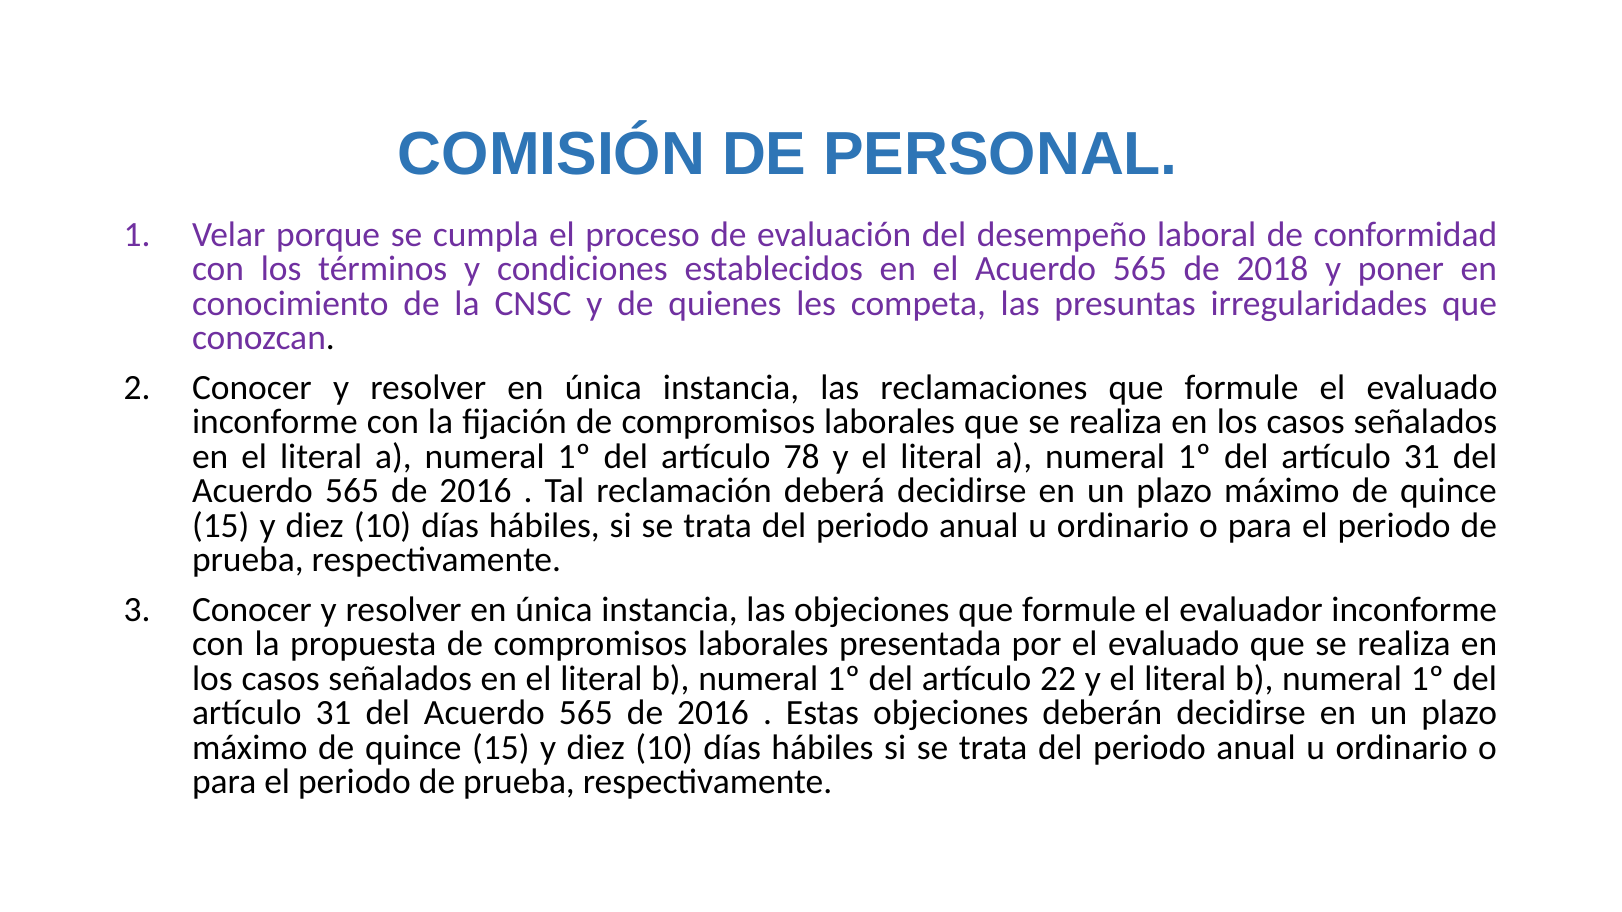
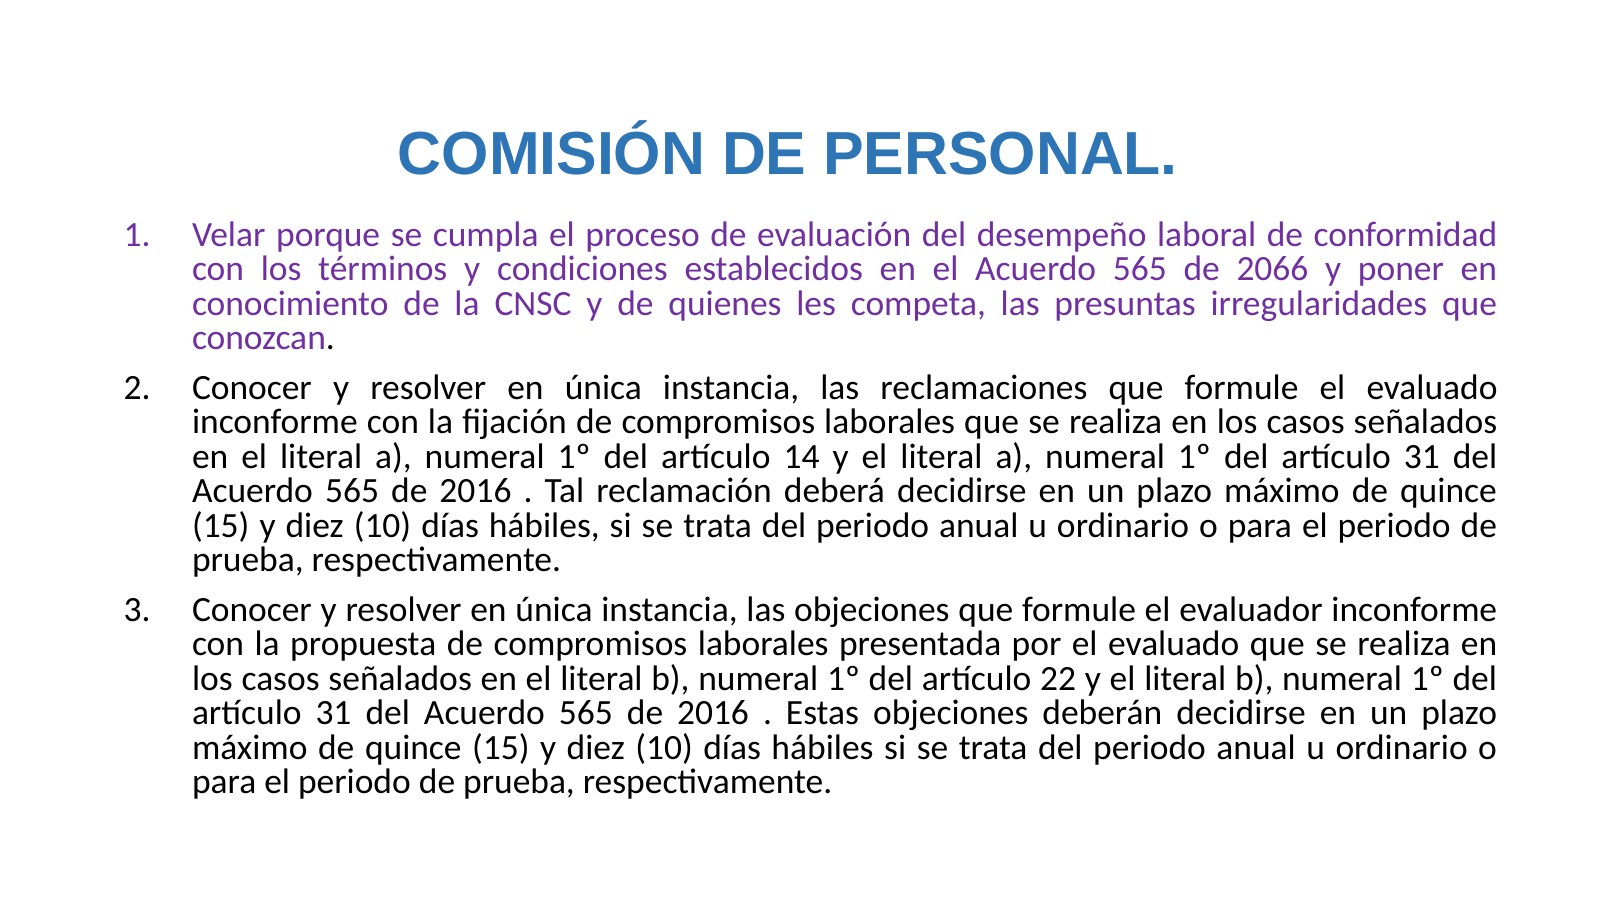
2018: 2018 -> 2066 (1272, 269)
78: 78 -> 14 (802, 457)
